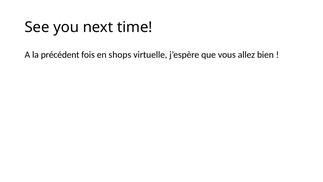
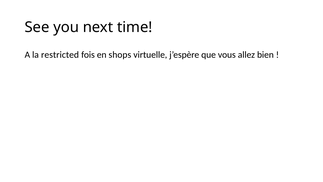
précédent: précédent -> restricted (60, 55)
